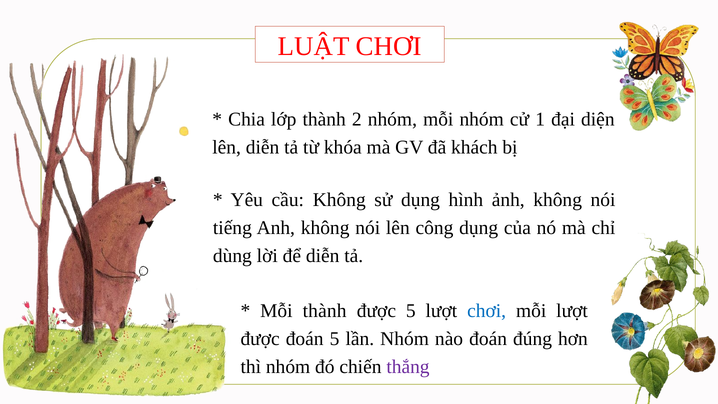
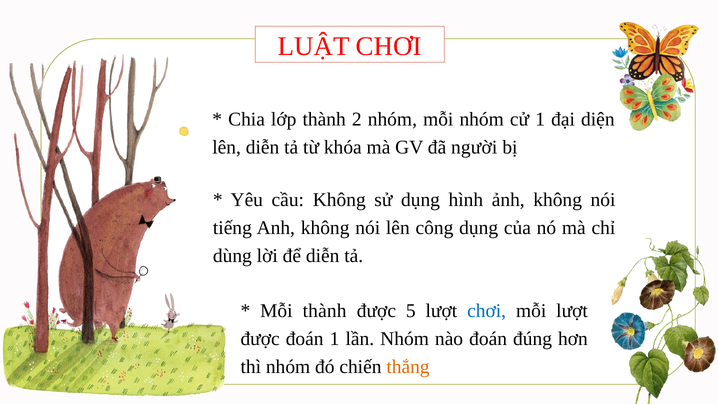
khách: khách -> người (474, 147)
đoán 5: 5 -> 1 (335, 339)
thắng colour: purple -> orange (408, 367)
